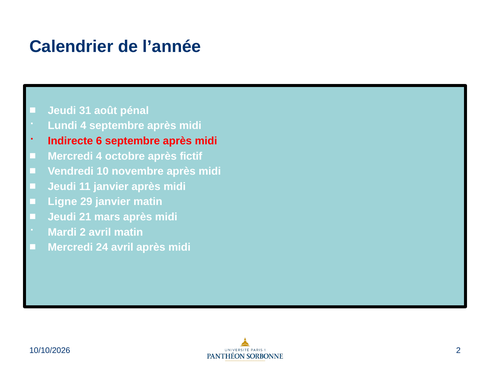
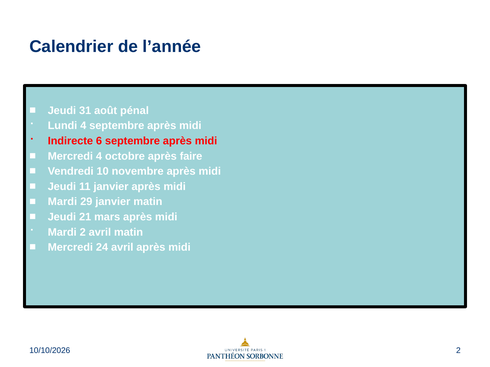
fictif: fictif -> faire (191, 156)
Ligne: Ligne -> Mardi (62, 202)
